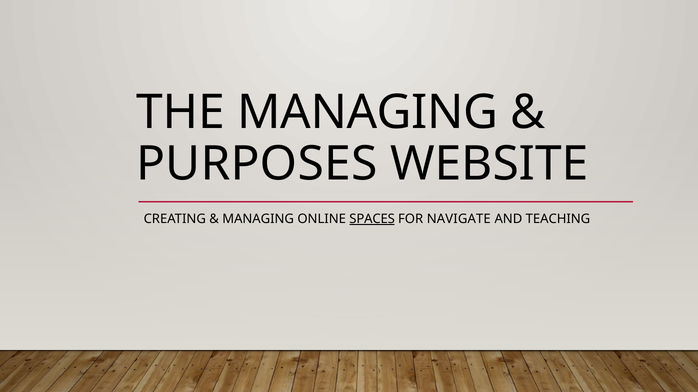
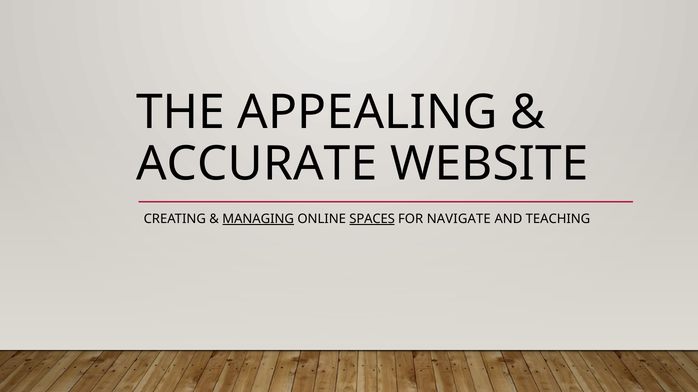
THE MANAGING: MANAGING -> APPEALING (368, 112)
PURPOSES: PURPOSES -> ACCURATE (257, 164)
MANAGING underline: none -> present (258, 219)
